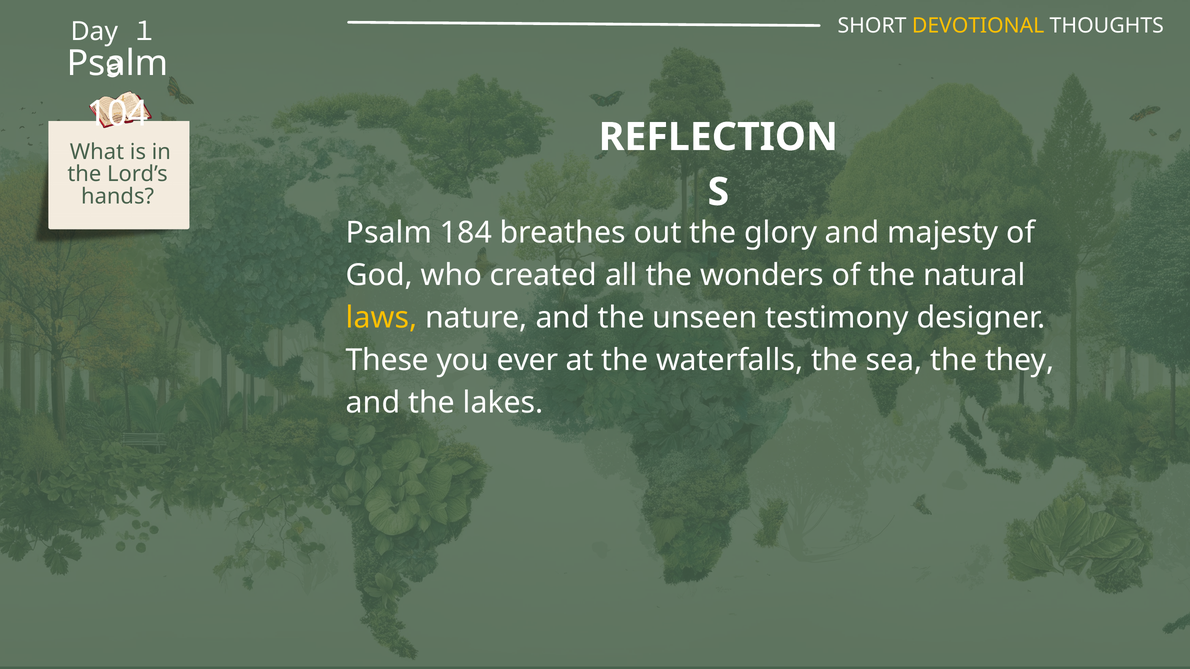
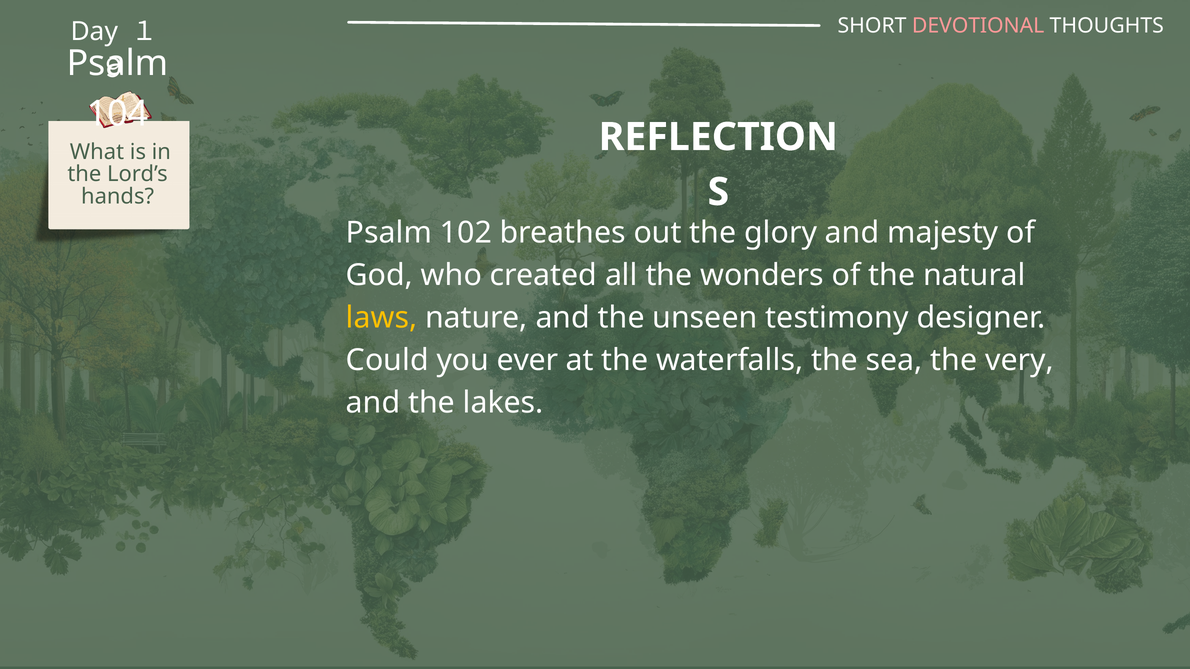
DEVOTIONAL colour: yellow -> pink (978, 26)
184: 184 -> 102 (466, 233)
These: These -> Could (387, 360)
they: they -> very (1019, 360)
